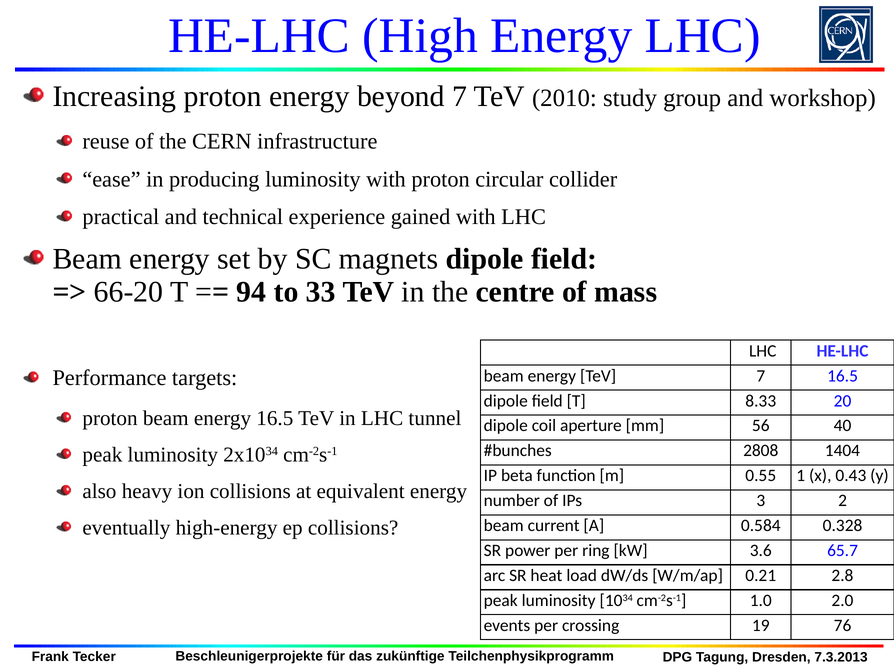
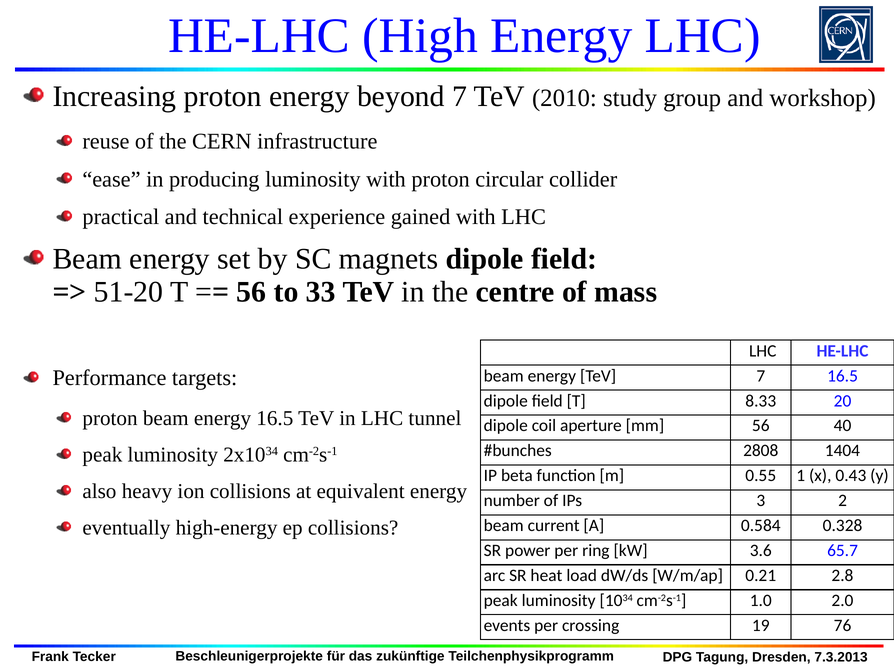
66-20: 66-20 -> 51-20 (129, 292)
94: 94 -> 56 (251, 292)
